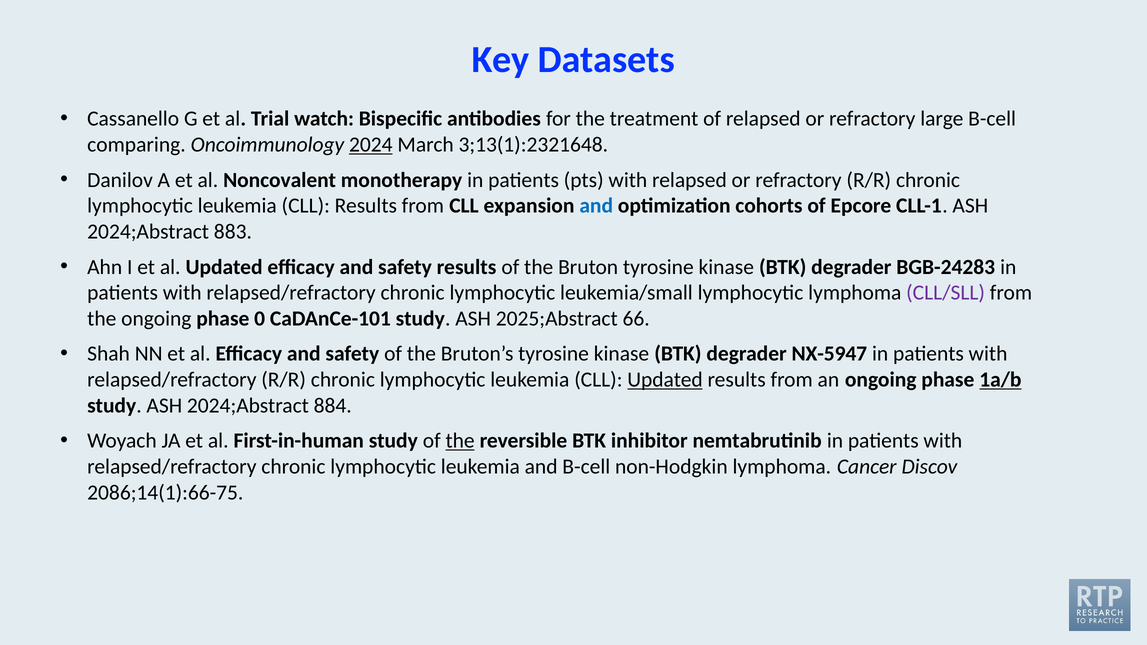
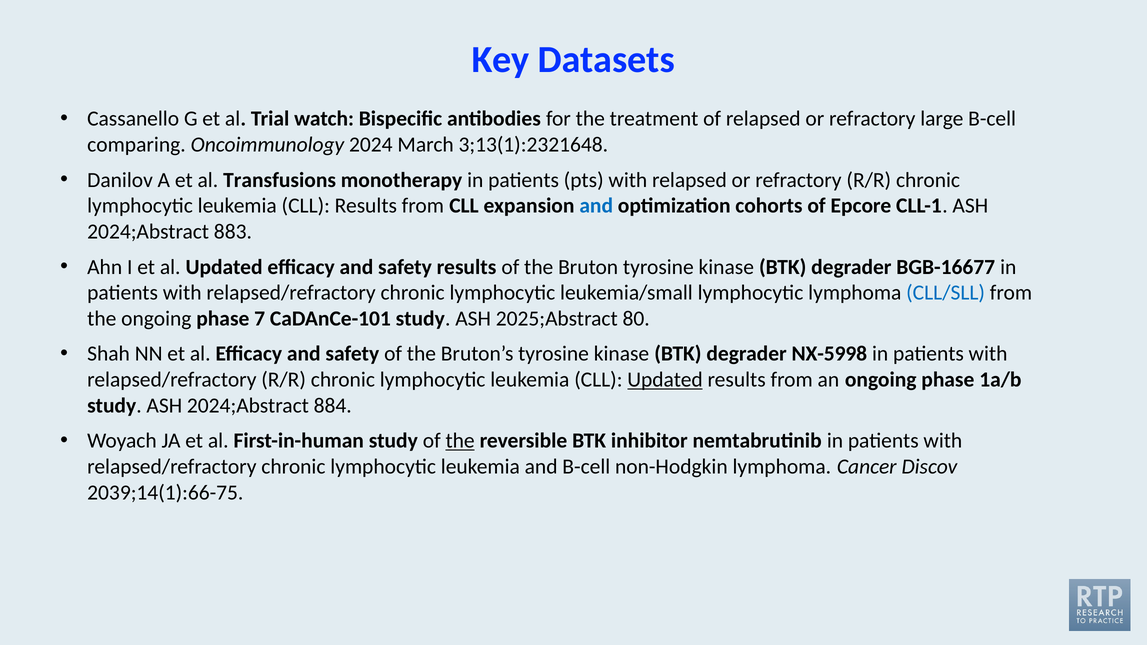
2024 underline: present -> none (371, 145)
Noncovalent: Noncovalent -> Transfusions (280, 180)
BGB-24283: BGB-24283 -> BGB-16677 (946, 267)
CLL/SLL colour: purple -> blue (946, 293)
0: 0 -> 7 (260, 319)
66: 66 -> 80 (636, 319)
NX-5947: NX-5947 -> NX-5998 (829, 354)
1a/b underline: present -> none (1000, 380)
2086;14(1):66-75: 2086;14(1):66-75 -> 2039;14(1):66-75 (165, 493)
